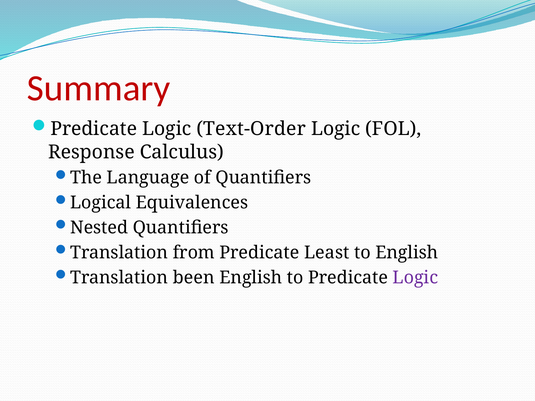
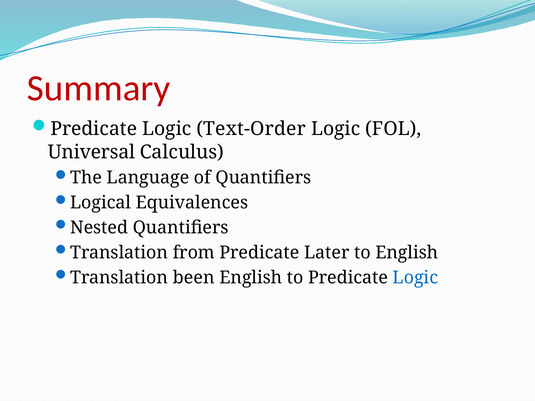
Response: Response -> Universal (92, 152)
Least: Least -> Later (327, 253)
Logic colour: purple -> blue (415, 278)
